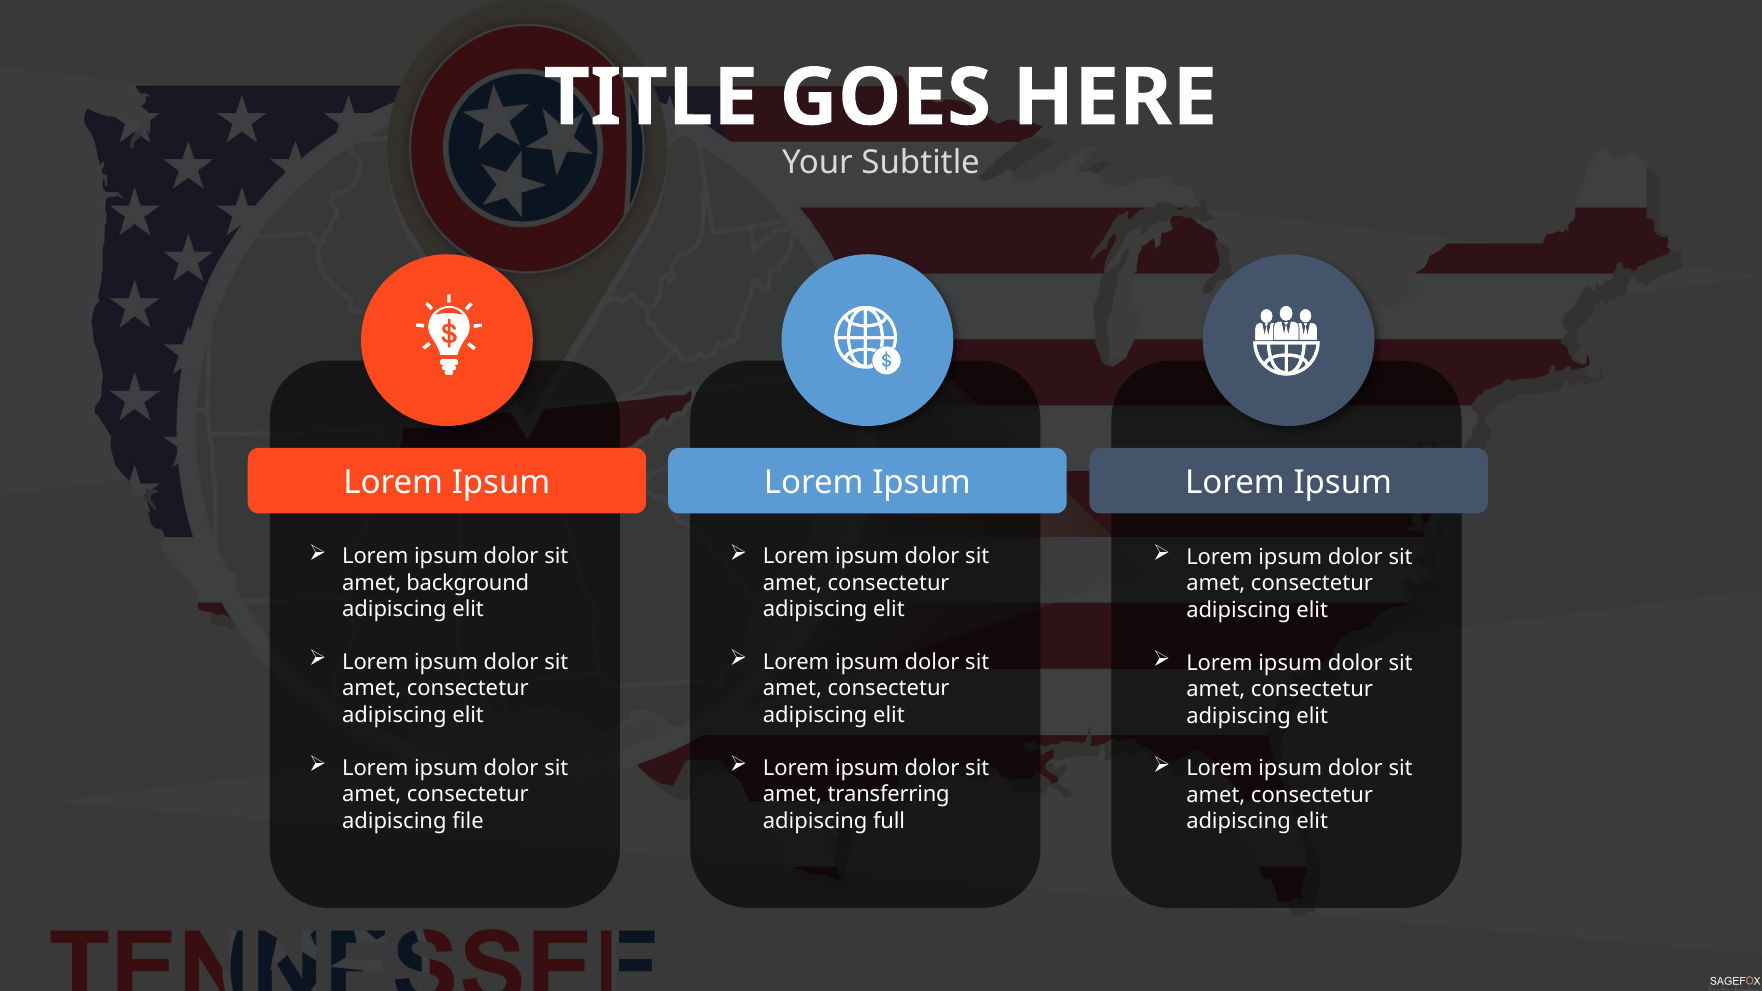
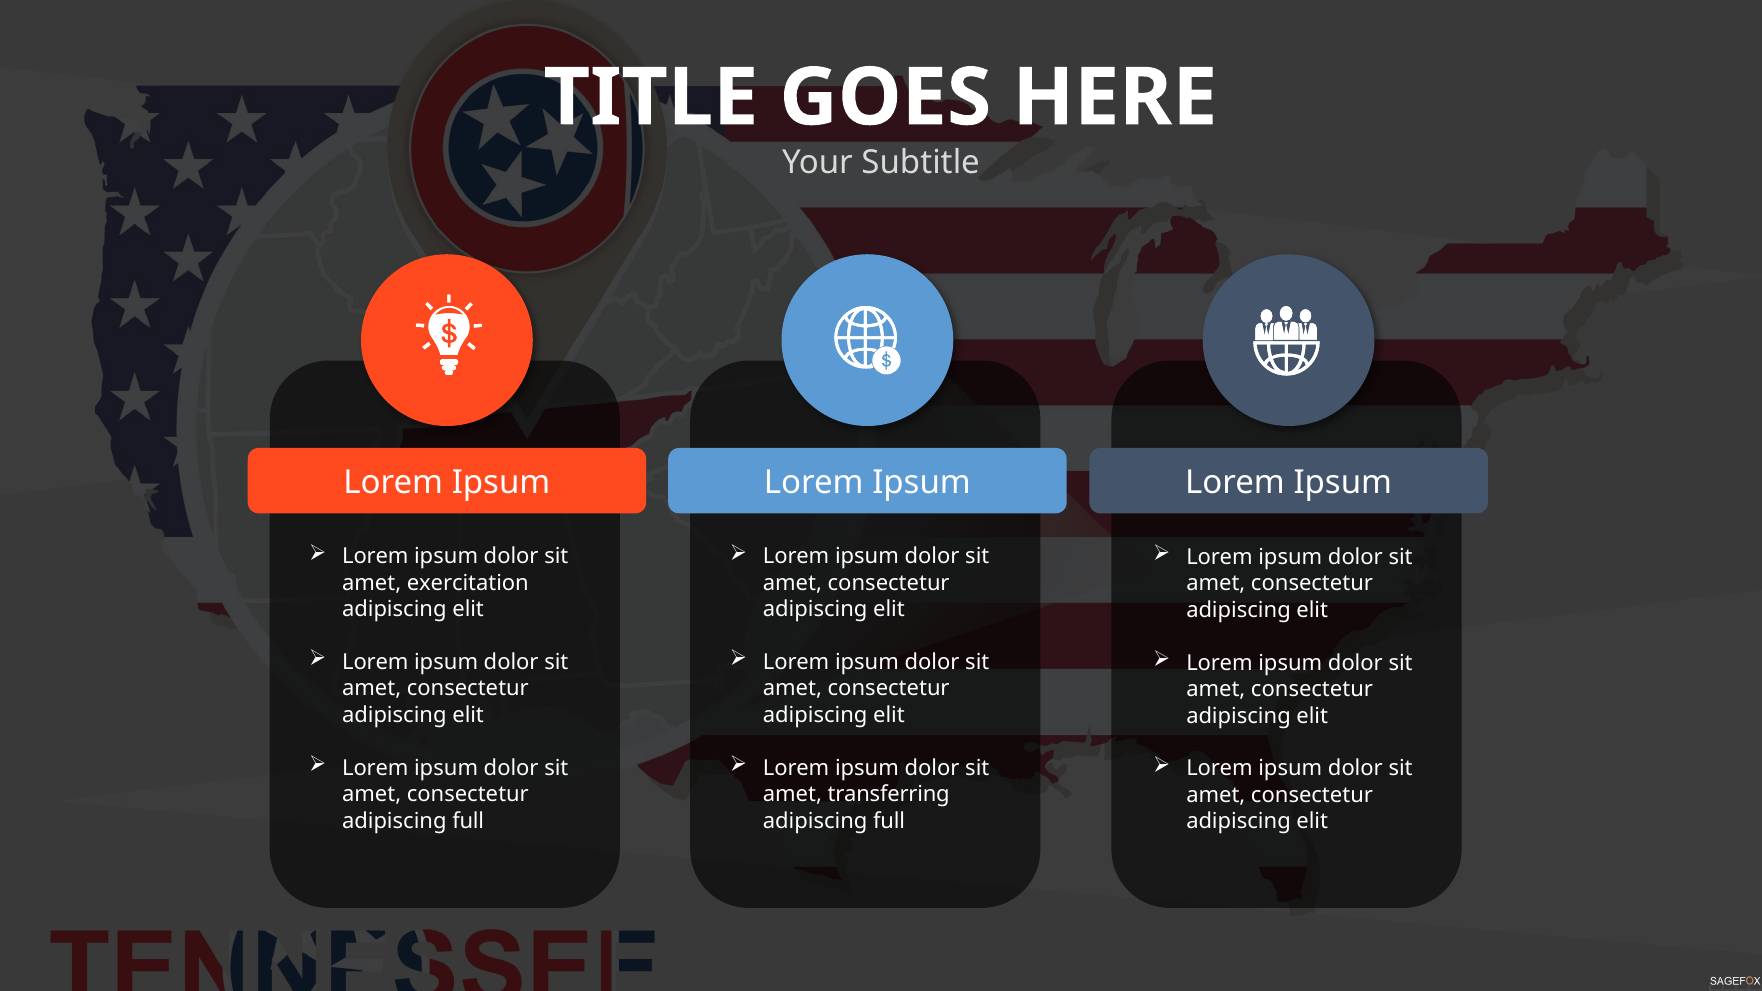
background: background -> exercitation (468, 583)
file: file -> full (468, 821)
